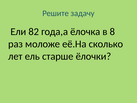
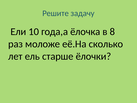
82: 82 -> 10 (34, 32)
